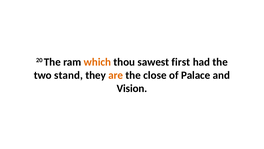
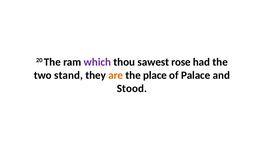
which colour: orange -> purple (97, 62)
first: first -> rose (181, 62)
close: close -> place (155, 75)
Vision: Vision -> Stood (132, 88)
